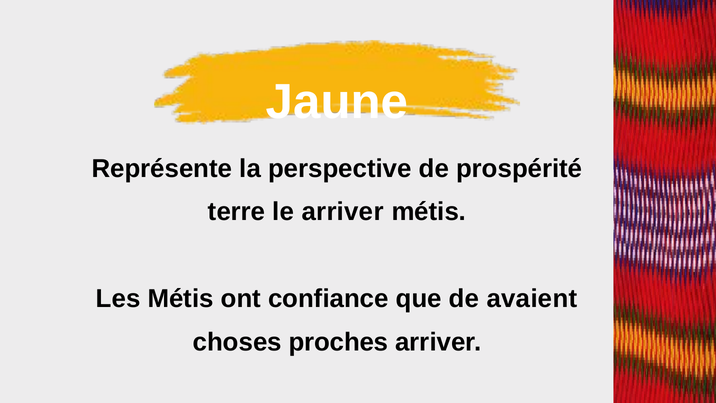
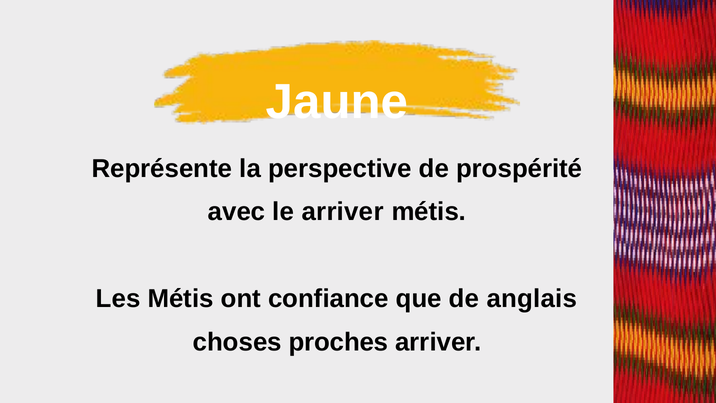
terre: terre -> avec (237, 212)
avaient: avaient -> anglais (532, 299)
